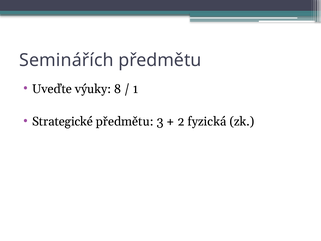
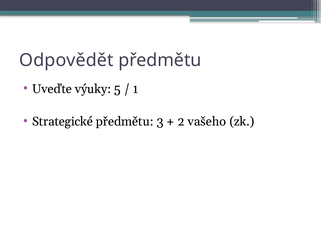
Seminářích: Seminářích -> Odpovědět (66, 60)
8: 8 -> 5 (118, 89)
fyzická: fyzická -> vašeho (207, 121)
